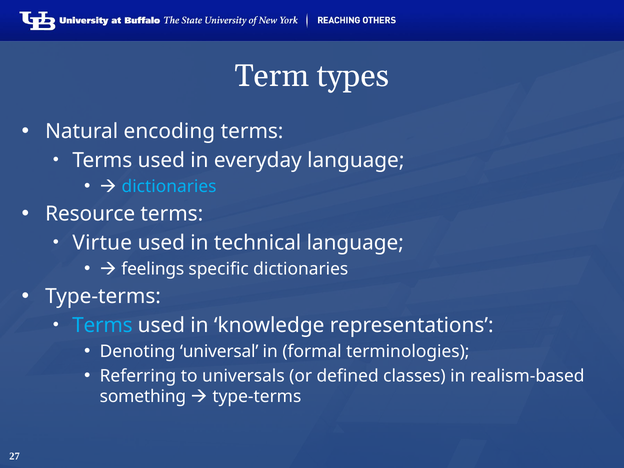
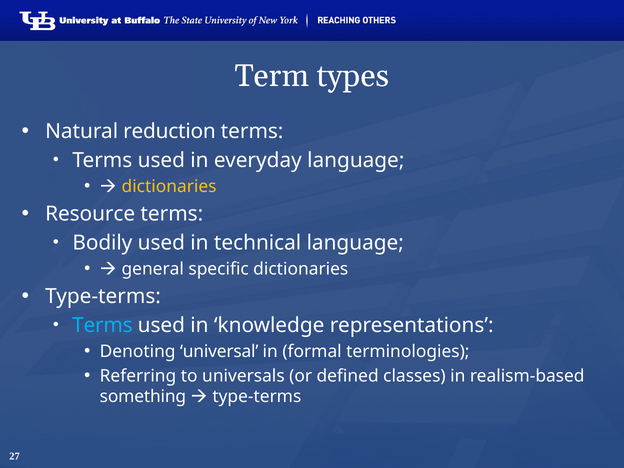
encoding: encoding -> reduction (170, 131)
dictionaries colour: light blue -> yellow (169, 187)
Virtue: Virtue -> Bodily (102, 243)
feelings: feelings -> general (153, 269)
